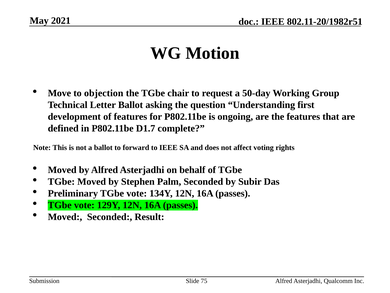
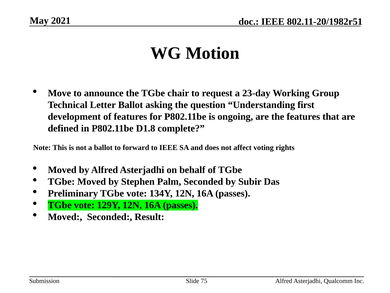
objection: objection -> announce (104, 93)
50-day: 50-day -> 23-day (256, 93)
D1.7: D1.7 -> D1.8 (146, 128)
